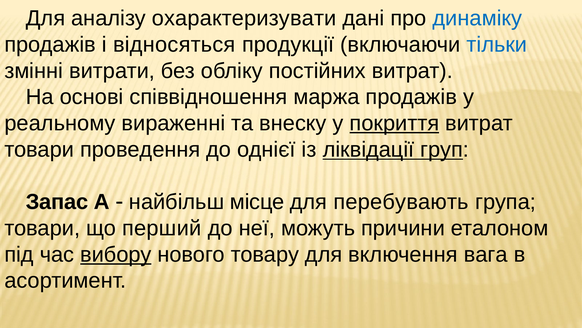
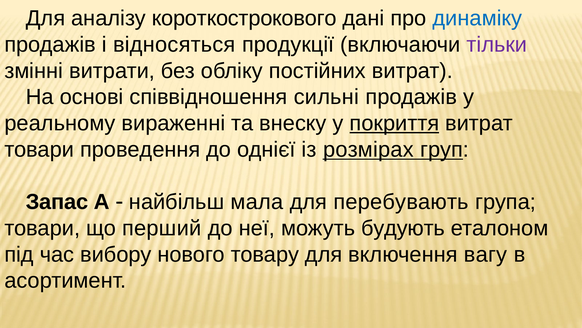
охарактеризувати: охарактеризувати -> короткострокового (244, 18)
тільки colour: blue -> purple (497, 44)
маржа: маржа -> сильні (326, 97)
ліквідації: ліквідації -> розмірах (368, 149)
місце: місце -> мала (257, 202)
причини: причини -> будують (403, 228)
вибору underline: present -> none (116, 254)
вага: вага -> вагу (486, 254)
